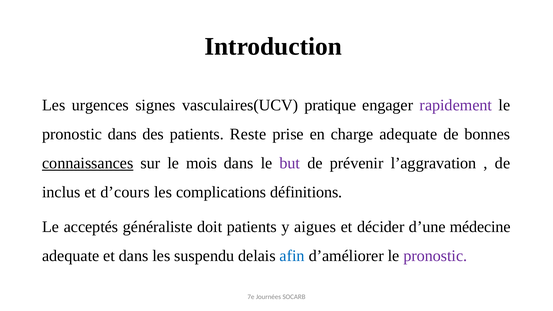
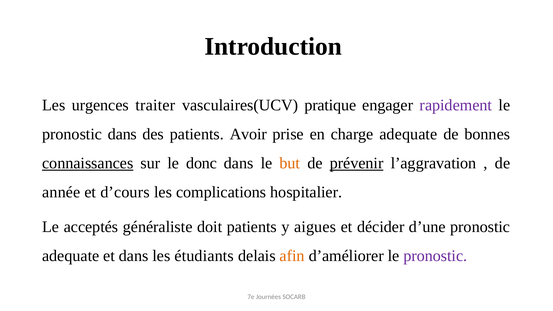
signes: signes -> traiter (155, 105)
Reste: Reste -> Avoir (248, 134)
mois: mois -> donc (202, 163)
but colour: purple -> orange (290, 163)
prévenir underline: none -> present (357, 163)
inclus: inclus -> année (61, 192)
définitions: définitions -> hospitalier (306, 192)
d’une médecine: médecine -> pronostic (480, 227)
suspendu: suspendu -> étudiants (204, 256)
afin colour: blue -> orange (292, 256)
